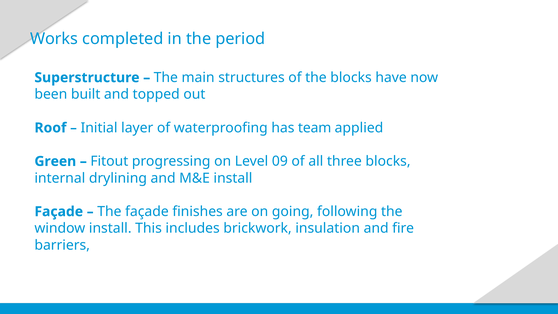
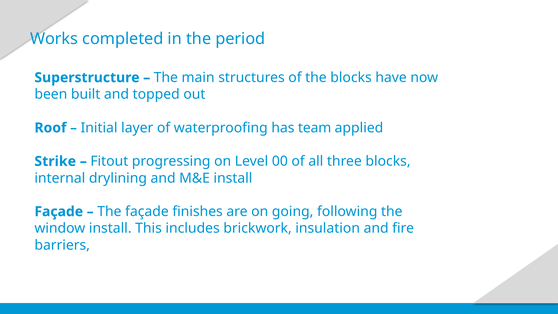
Green: Green -> Strike (55, 161)
09: 09 -> 00 (280, 161)
